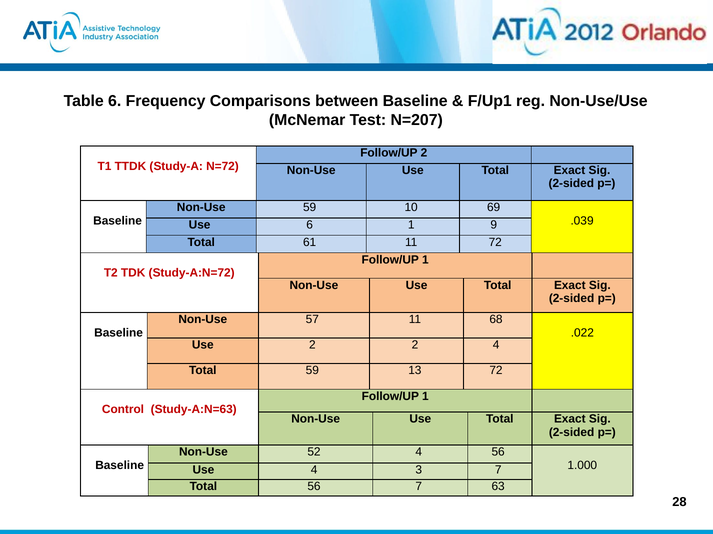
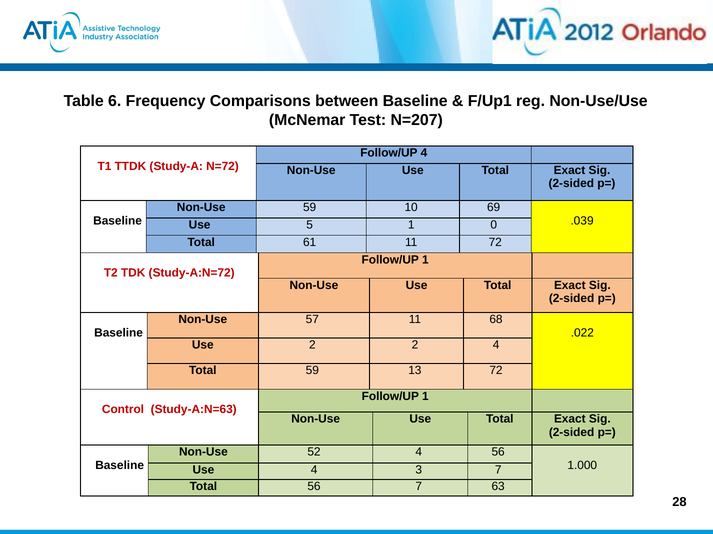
Follow/UP 2: 2 -> 4 (424, 153)
Use 6: 6 -> 5 (310, 225)
9: 9 -> 0 (494, 225)
